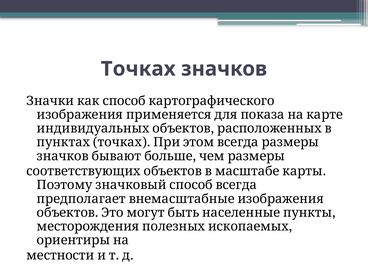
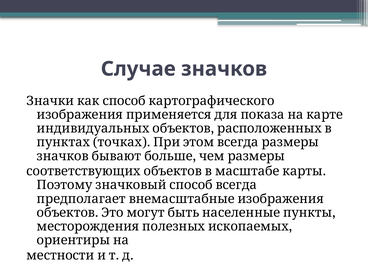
Точках: Точках -> Случае (138, 69)
